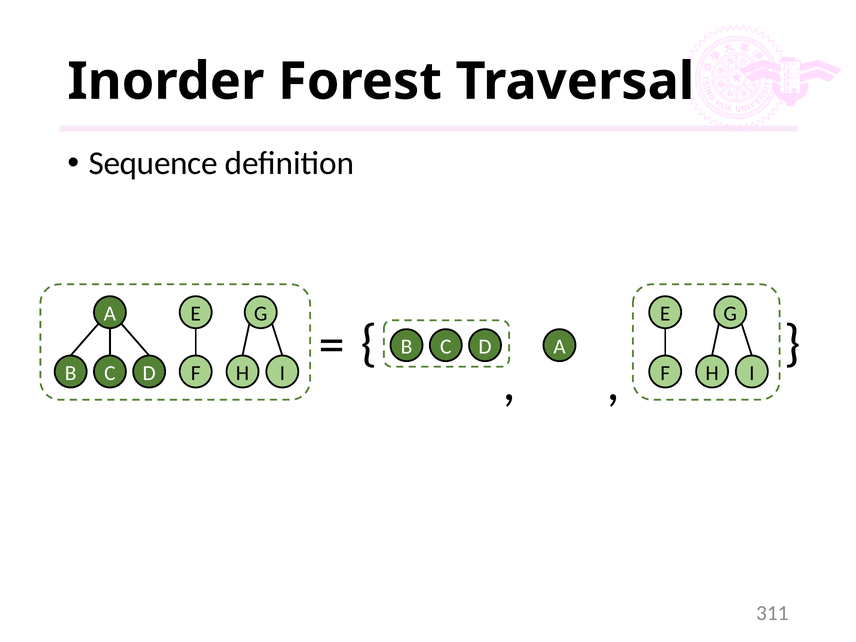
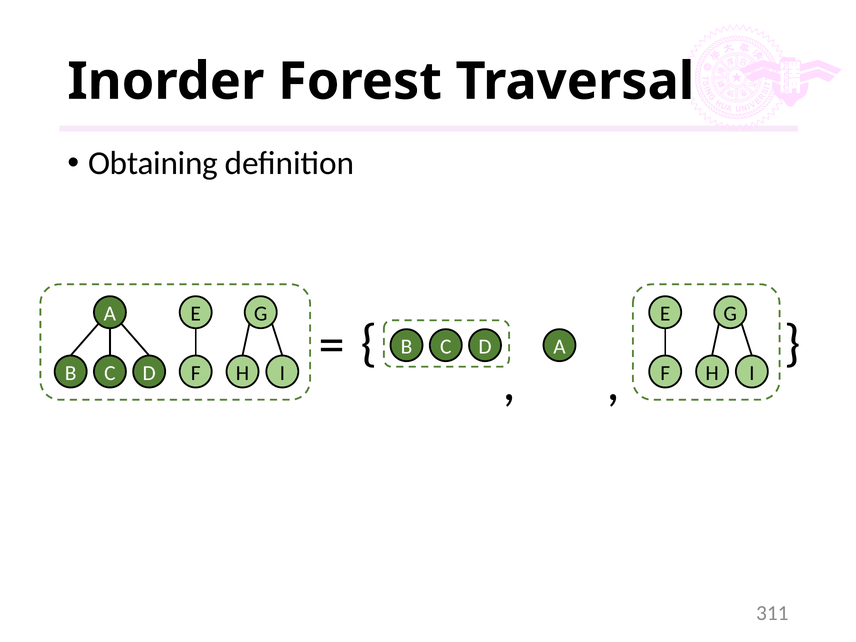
Sequence: Sequence -> Obtaining (153, 163)
